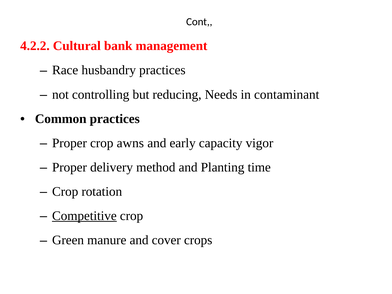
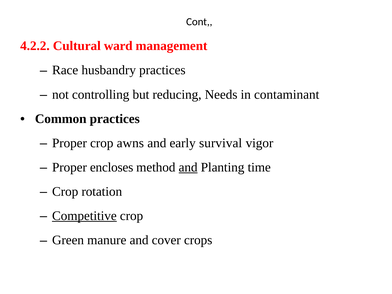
bank: bank -> ward (118, 46)
capacity: capacity -> survival (221, 143)
delivery: delivery -> encloses (112, 167)
and underline: none -> present (188, 167)
